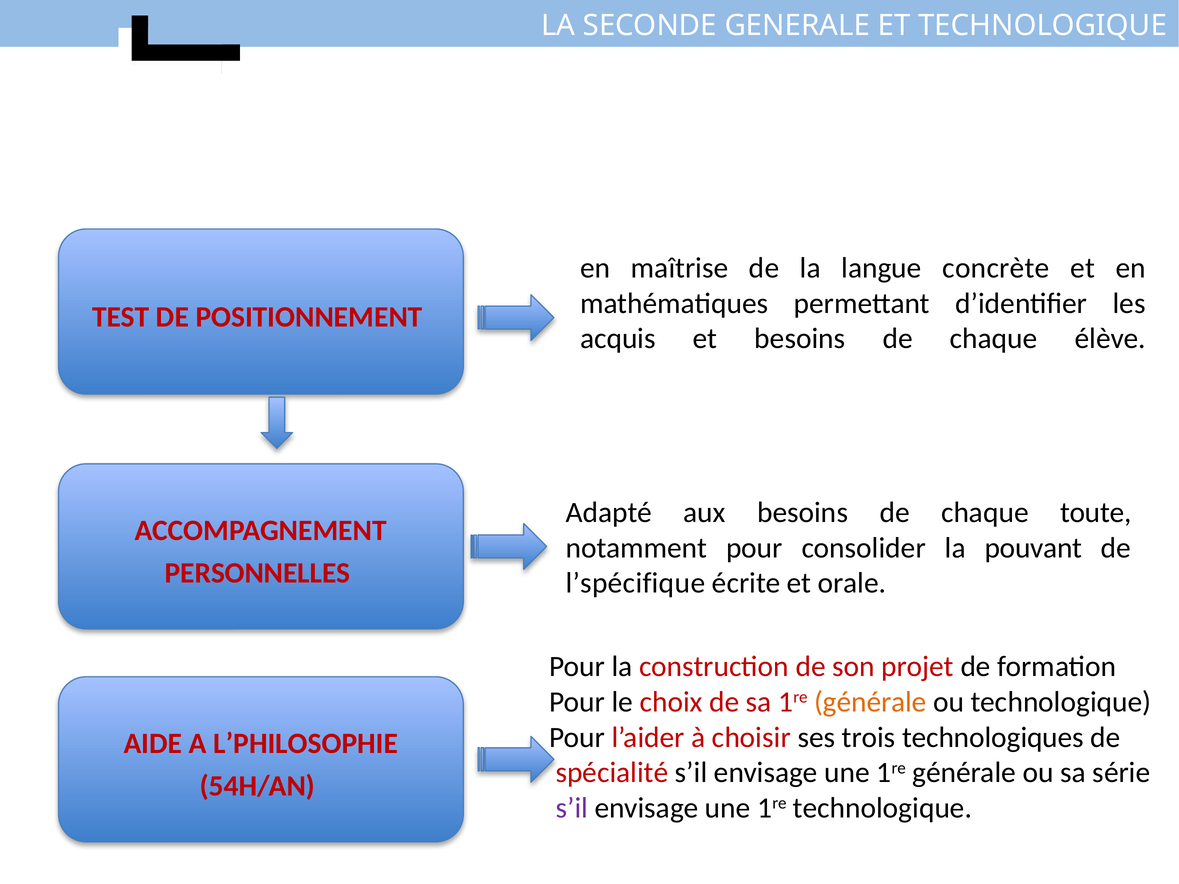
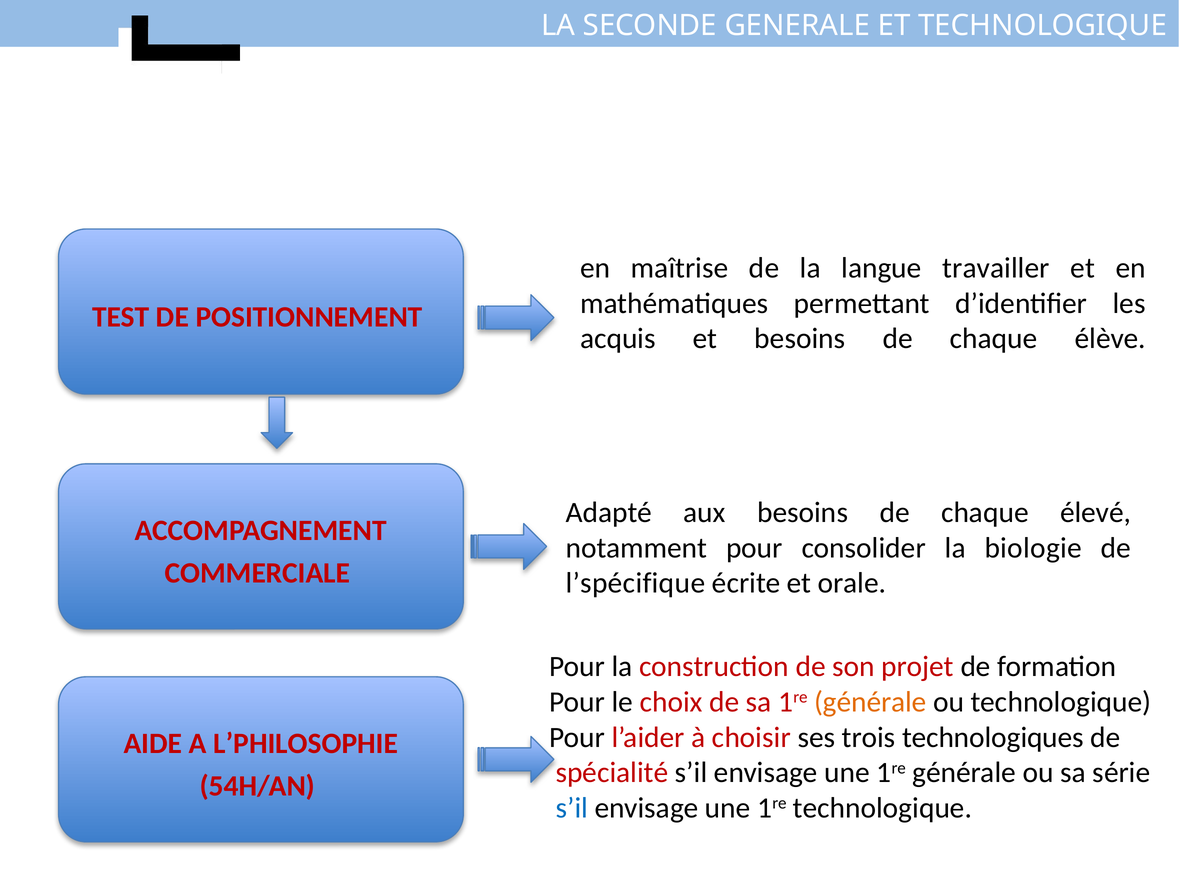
concrète: concrète -> travailler (996, 268)
toute: toute -> élevé (1096, 513)
pouvant: pouvant -> biologie (1033, 548)
PERSONNELLES: PERSONNELLES -> COMMERCIALE (258, 573)
s’il colour: purple -> blue (572, 808)
